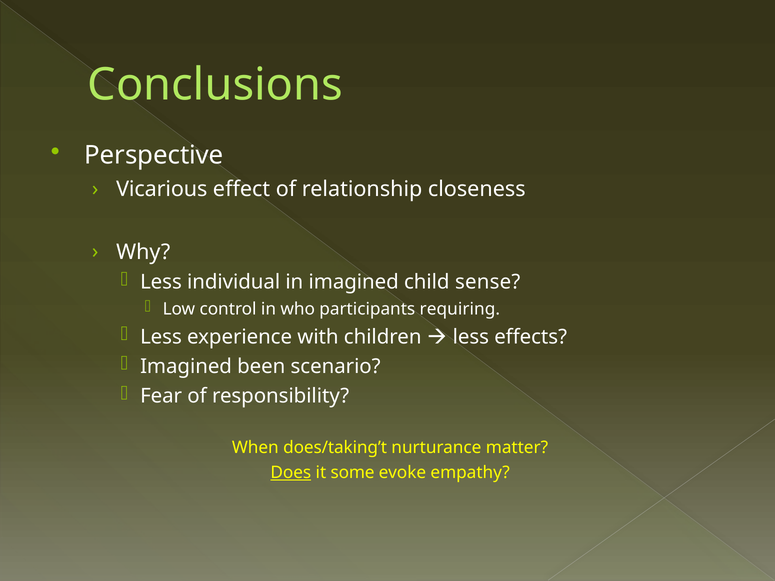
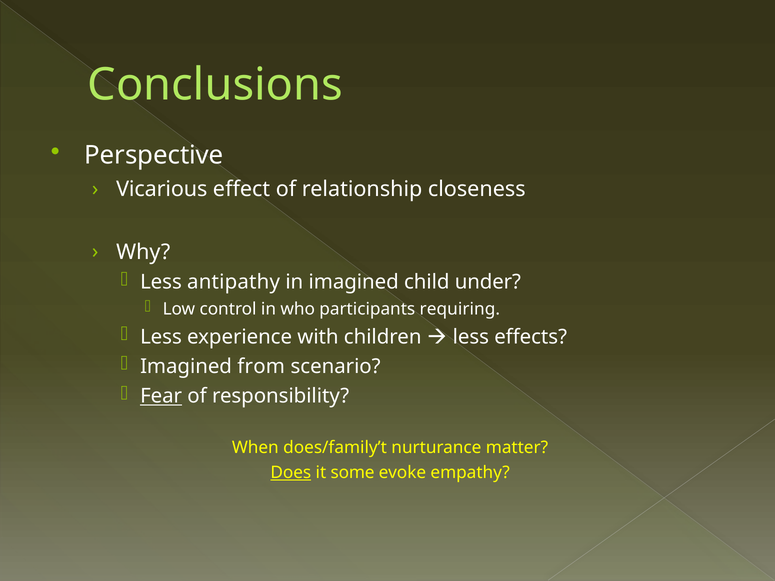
individual: individual -> antipathy (234, 282)
sense: sense -> under (488, 282)
been: been -> from (261, 367)
Fear underline: none -> present (161, 396)
does/taking’t: does/taking’t -> does/family’t (335, 448)
